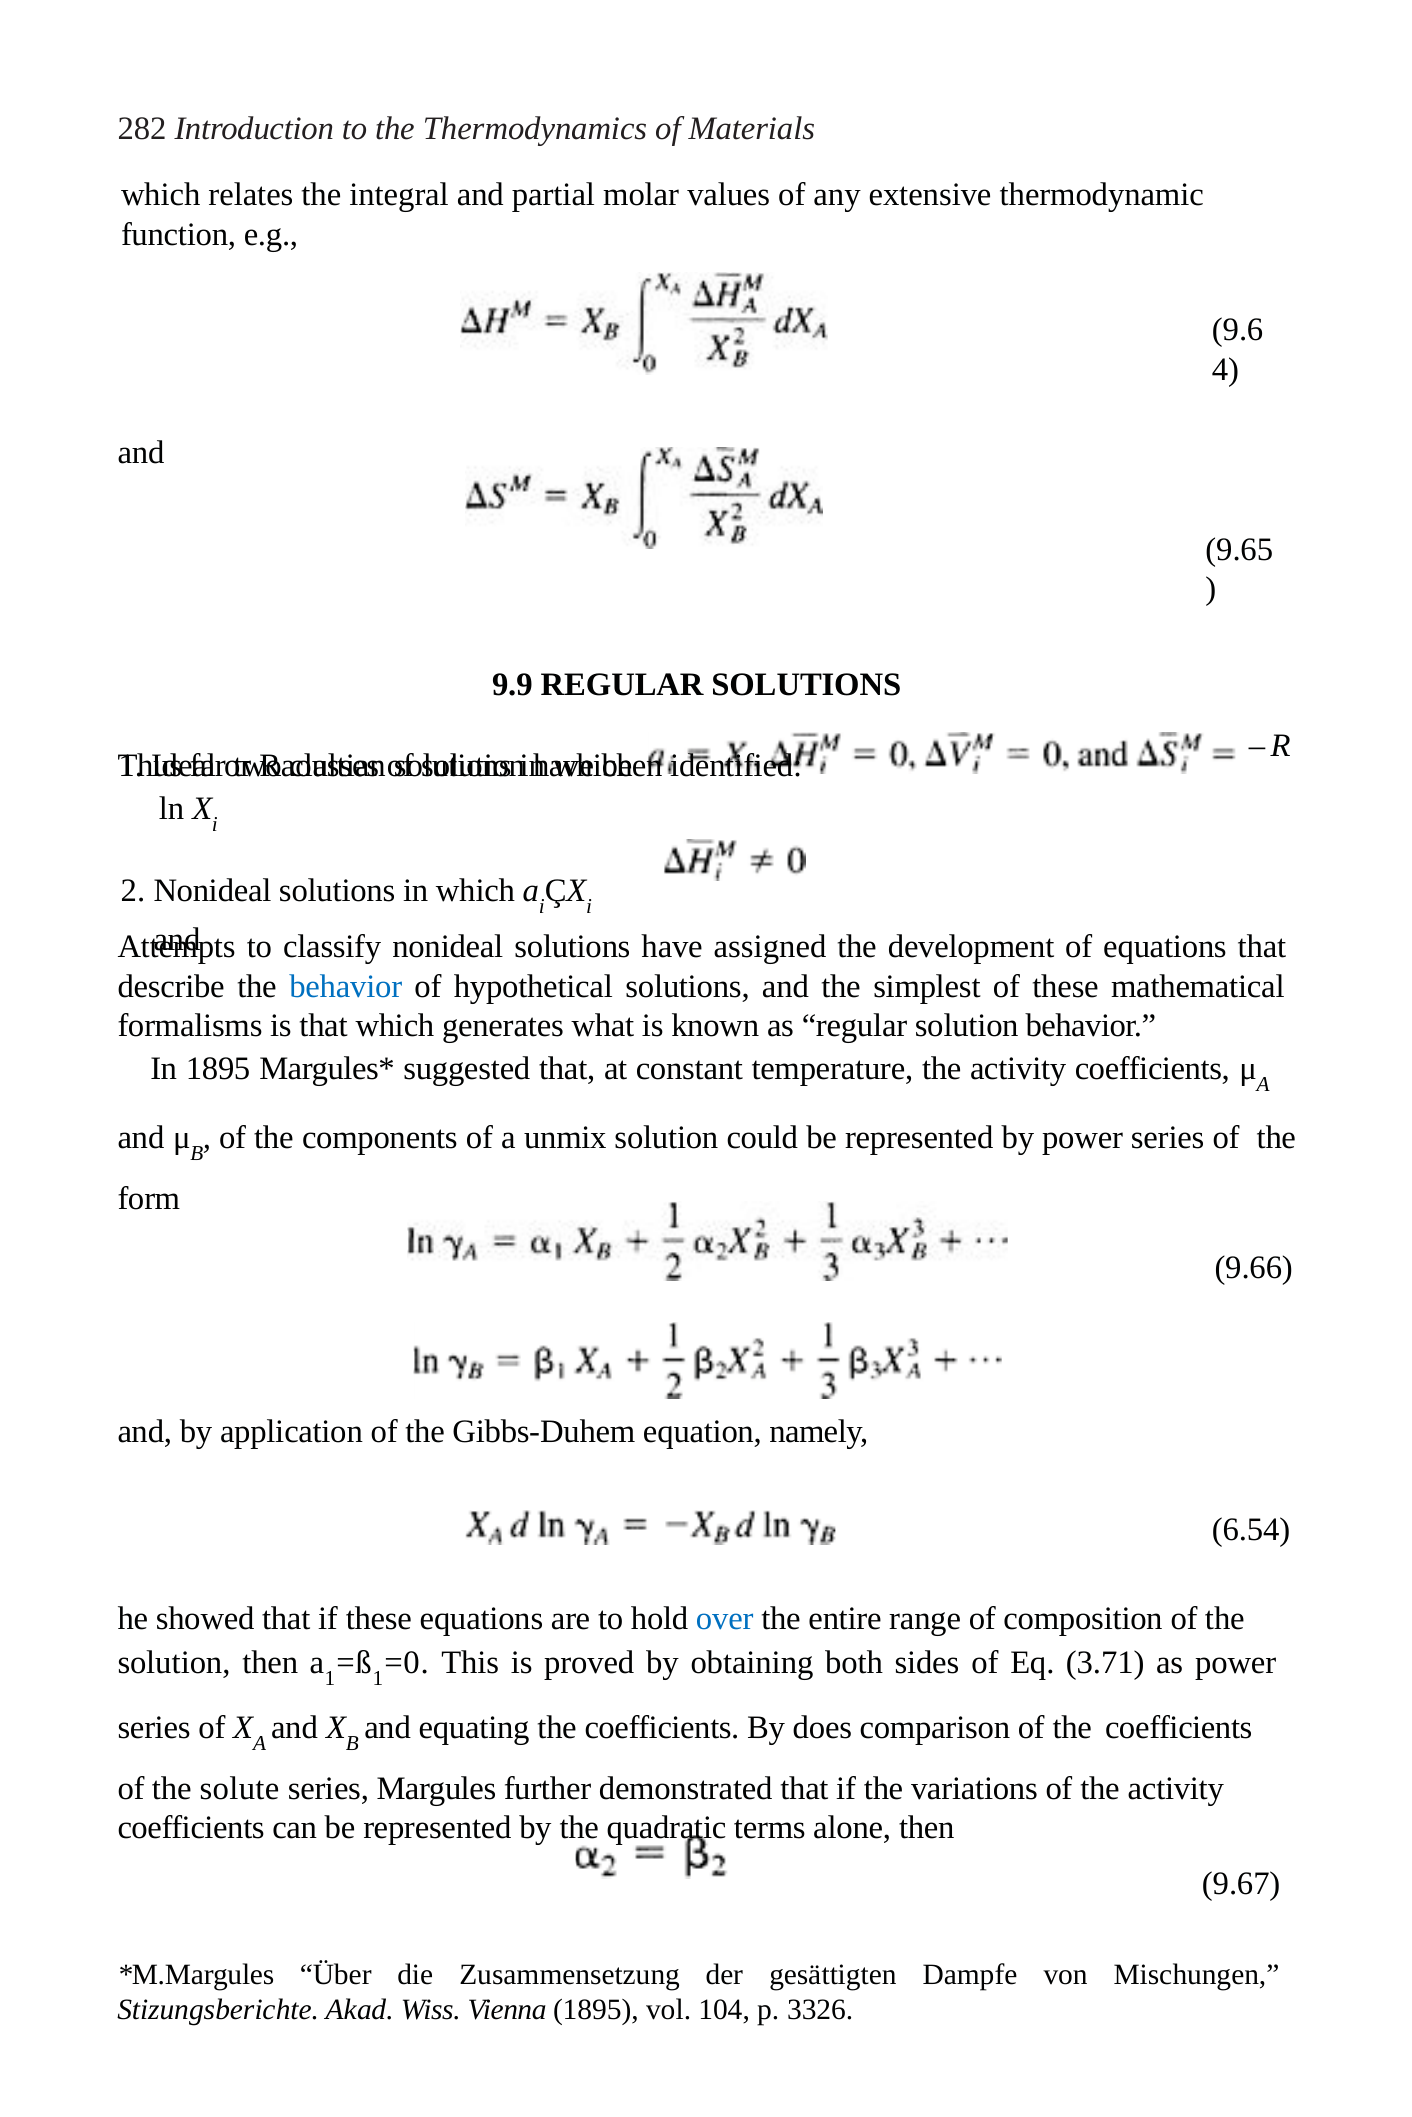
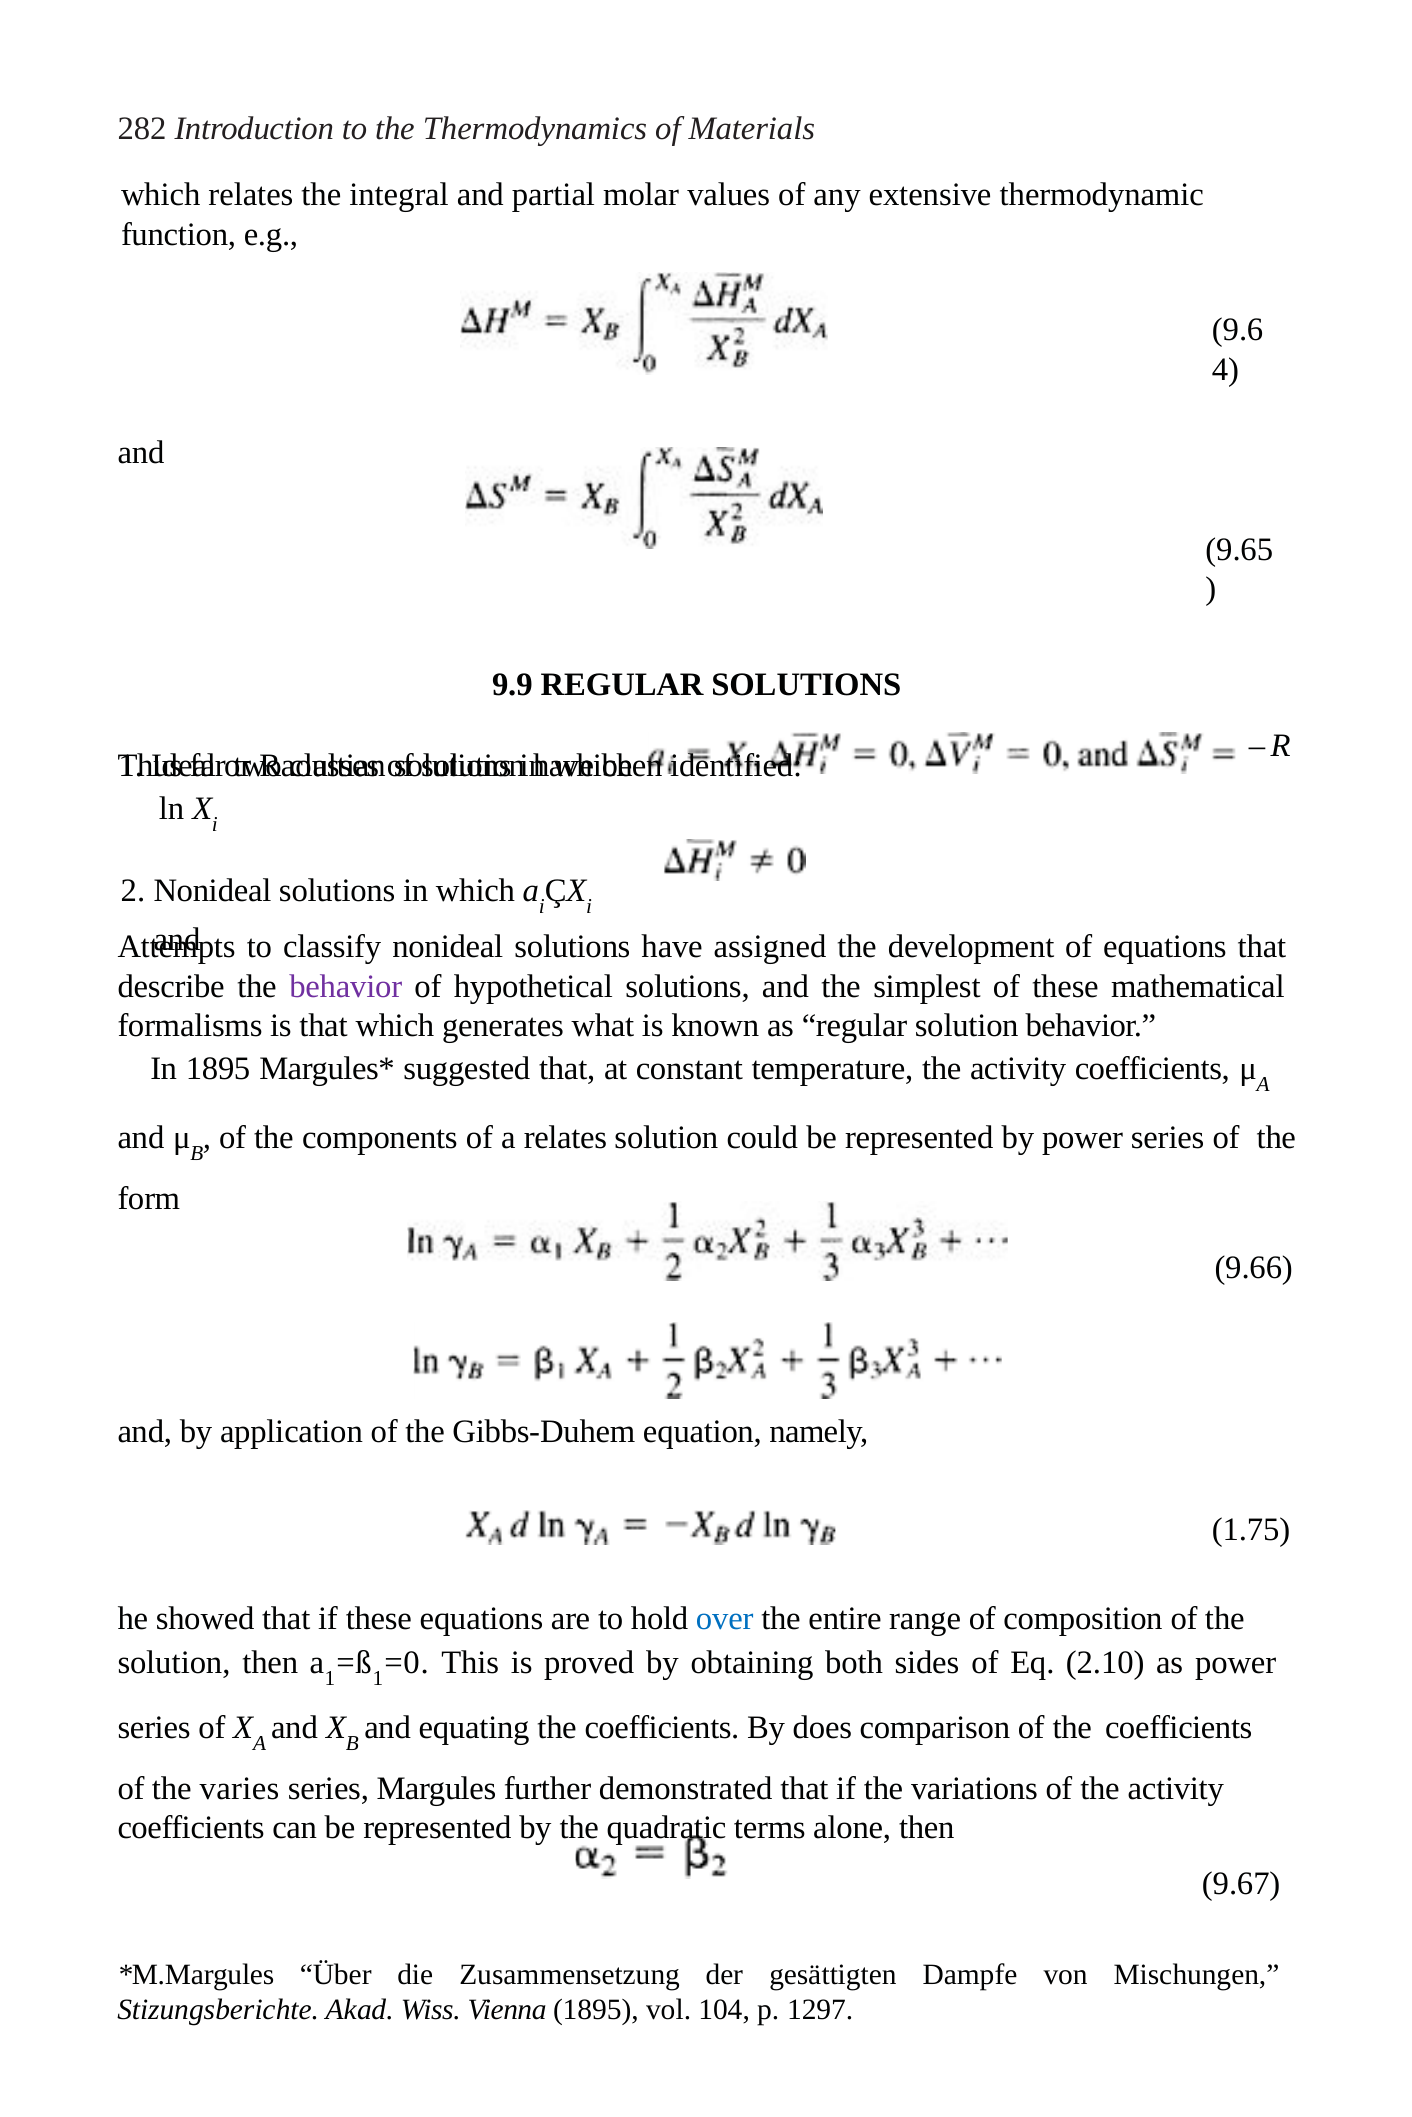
behavior colour: blue -> purple (346, 987)
a unmix: unmix -> relates (565, 1138)
6.54: 6.54 -> 1.75 (1251, 1530)
3.71: 3.71 -> 2.10 (1105, 1663)
solute: solute -> varies (239, 1790)
3326: 3326 -> 1297 (820, 2011)
